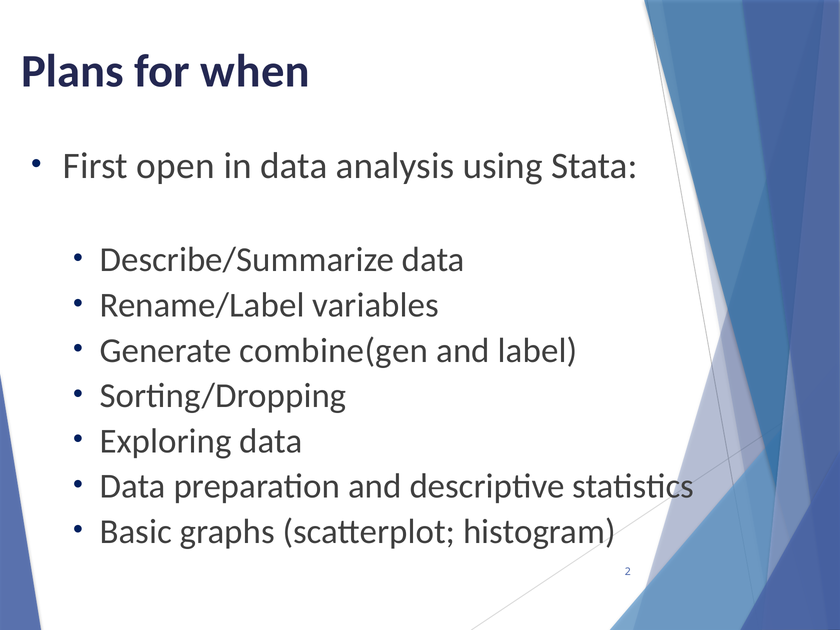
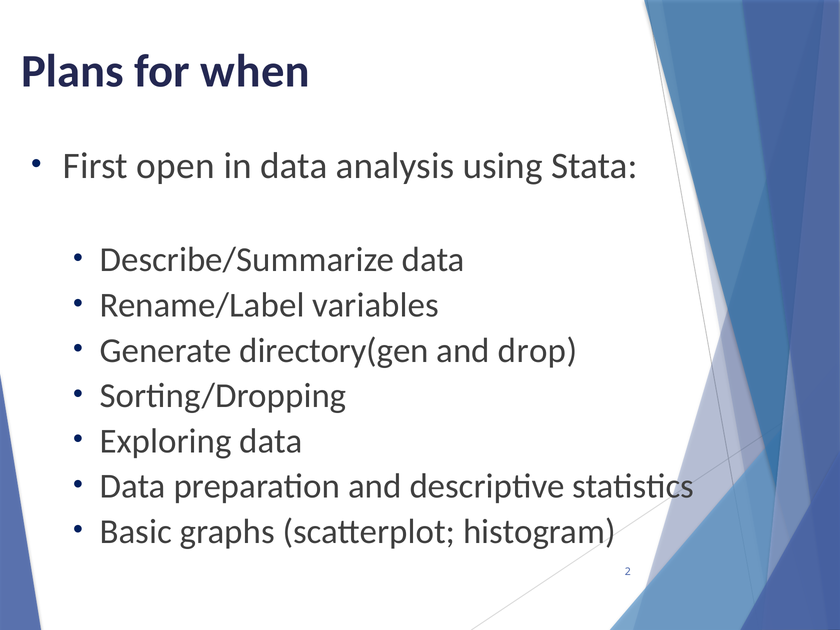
combine(gen: combine(gen -> directory(gen (334, 350)
label: label -> drop (538, 350)
